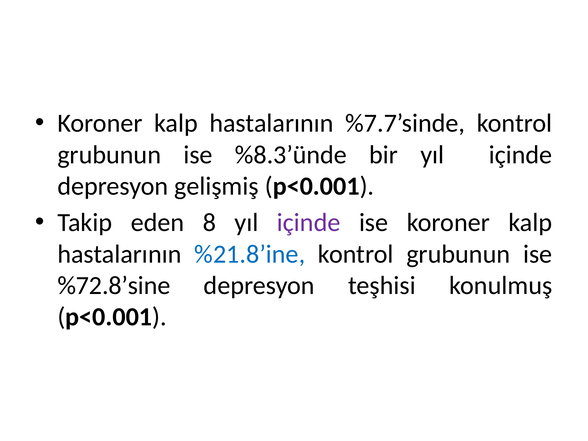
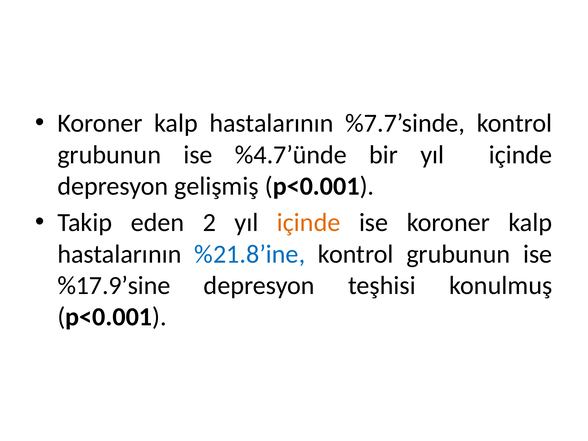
%8.3’ünde: %8.3’ünde -> %4.7’ünde (291, 155)
8: 8 -> 2 (209, 223)
içinde colour: purple -> orange (309, 223)
%72.8’sine: %72.8’sine -> %17.9’sine (114, 285)
